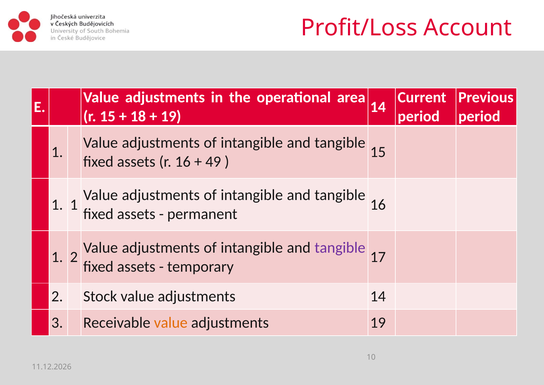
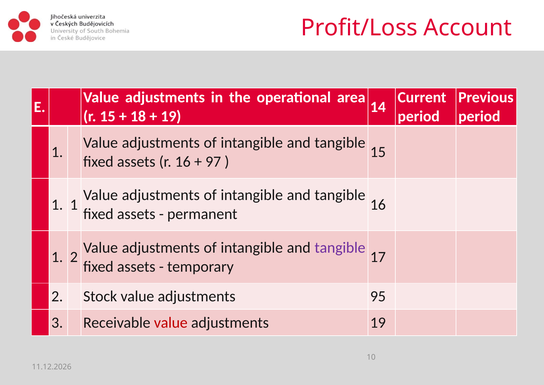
49: 49 -> 97 (213, 162)
adjustments 14: 14 -> 95 (378, 296)
value colour: orange -> red (171, 322)
